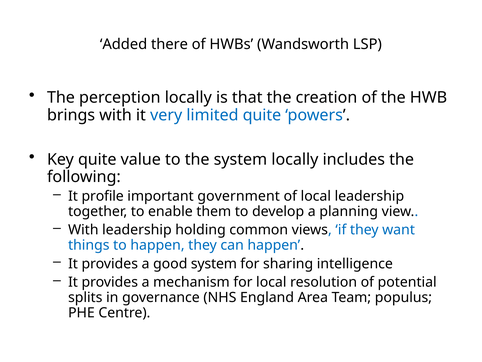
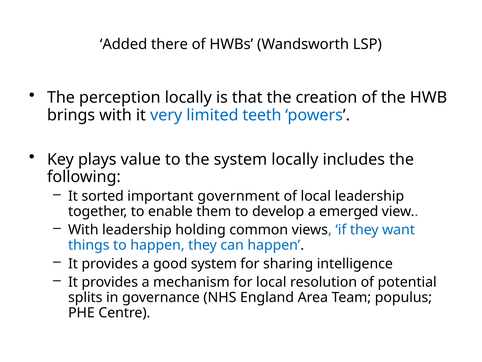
limited quite: quite -> teeth (262, 115)
Key quite: quite -> plays (97, 159)
profile: profile -> sorted (103, 196)
planning: planning -> emerged (349, 211)
